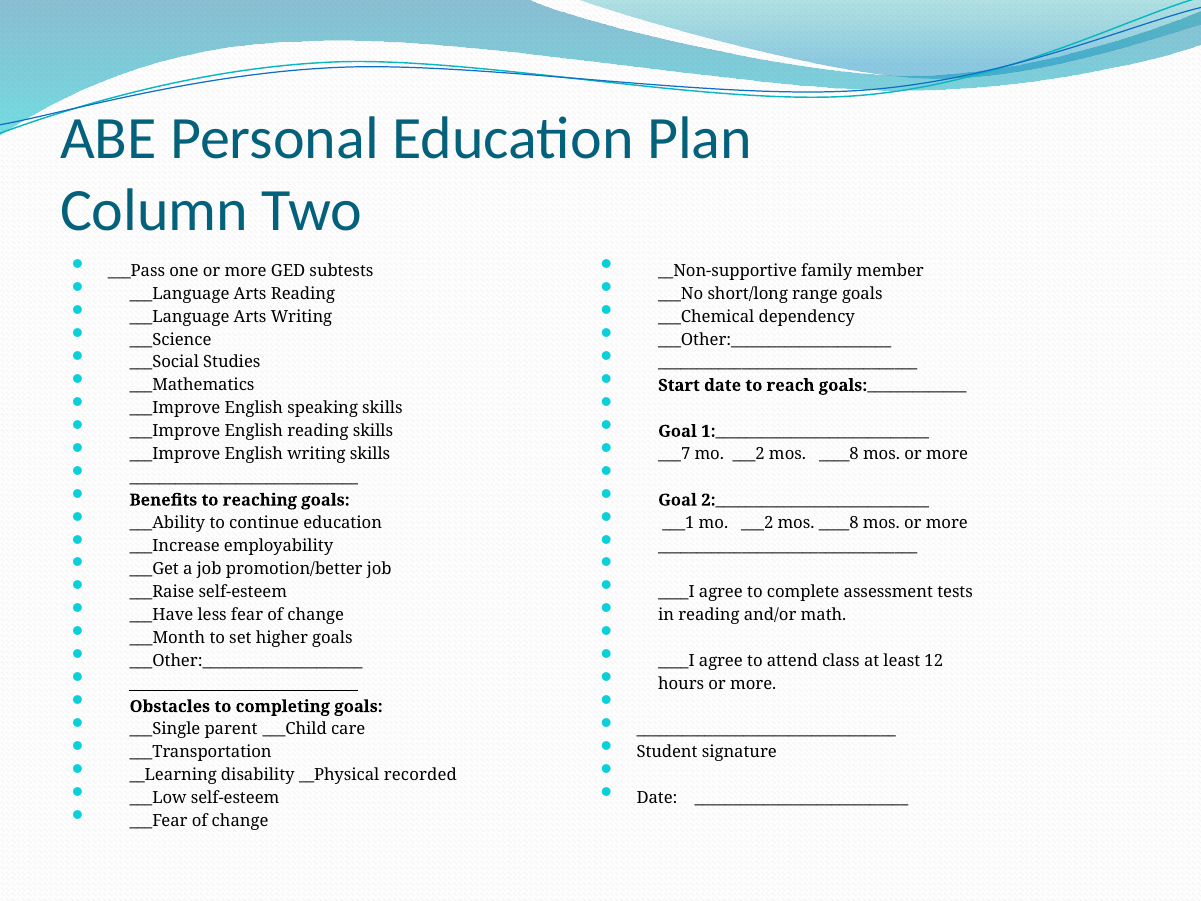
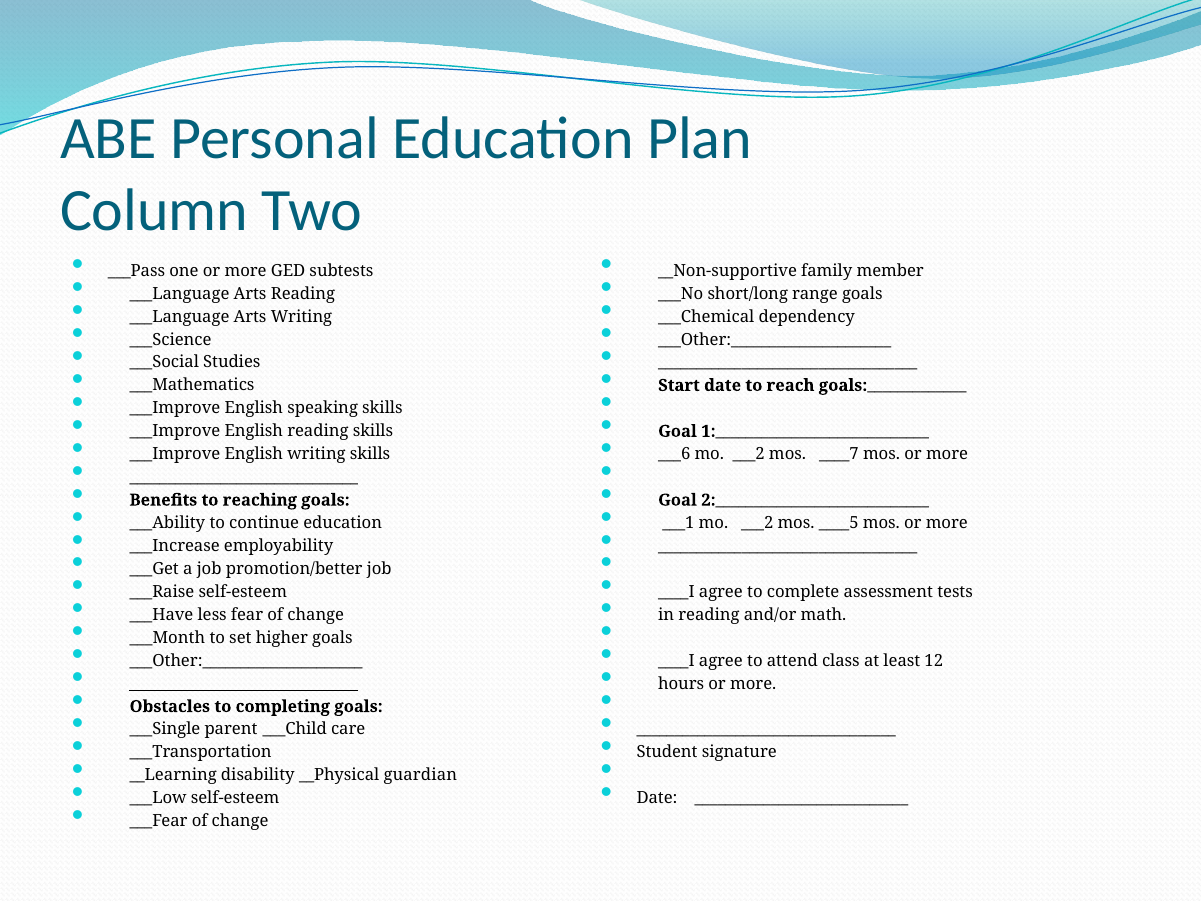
___7: ___7 -> ___6 (674, 454)
____8: ____8 -> ____7 (839, 454)
____8: ____8 -> ____5 (839, 523)
recorded: recorded -> guardian (420, 775)
